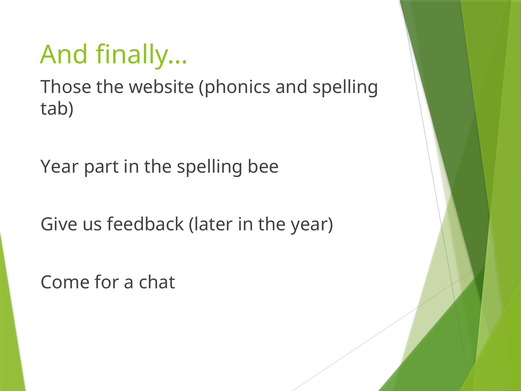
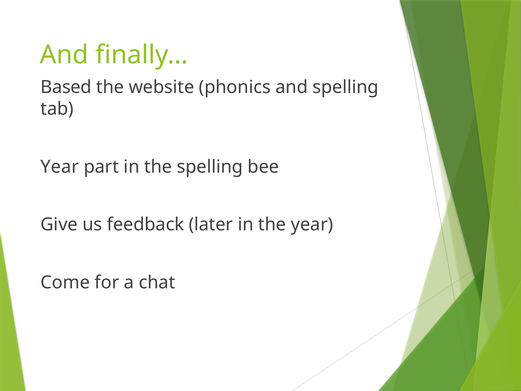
Those: Those -> Based (66, 87)
